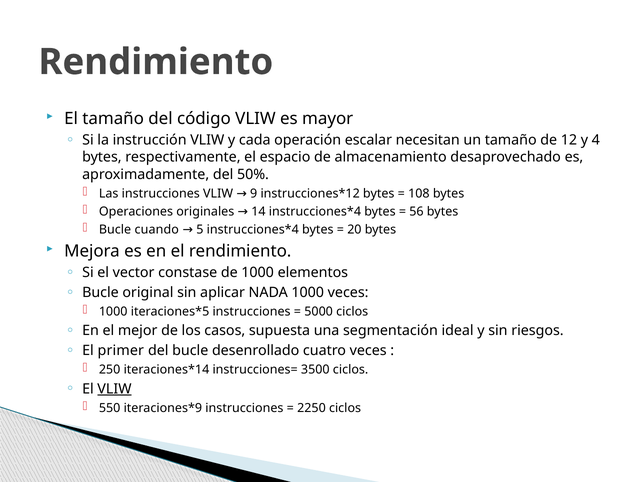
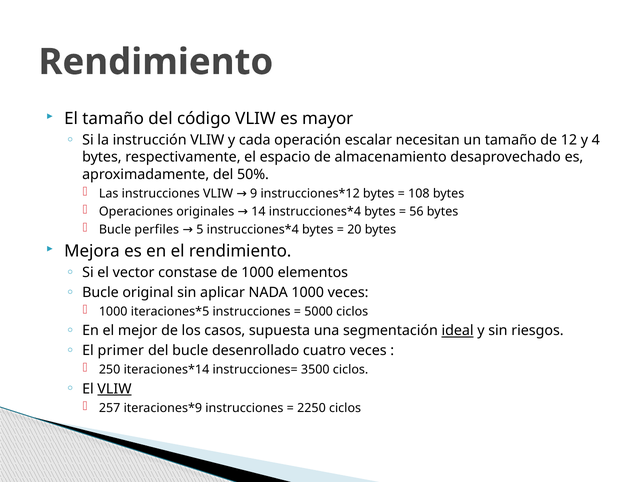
cuando: cuando -> perfiles (157, 230)
ideal underline: none -> present (458, 331)
550: 550 -> 257 (110, 408)
